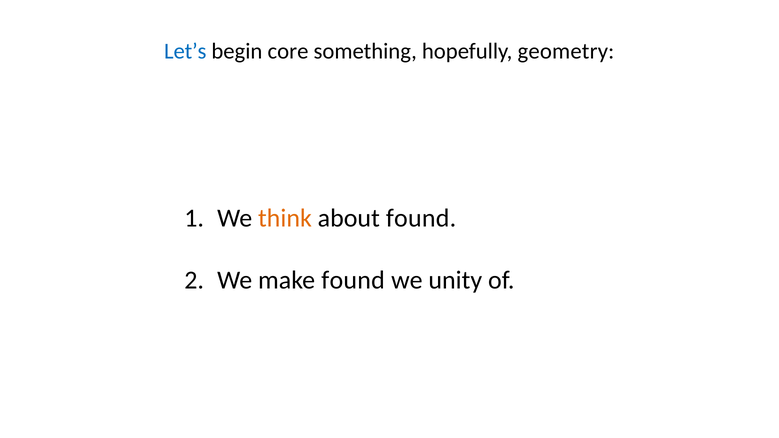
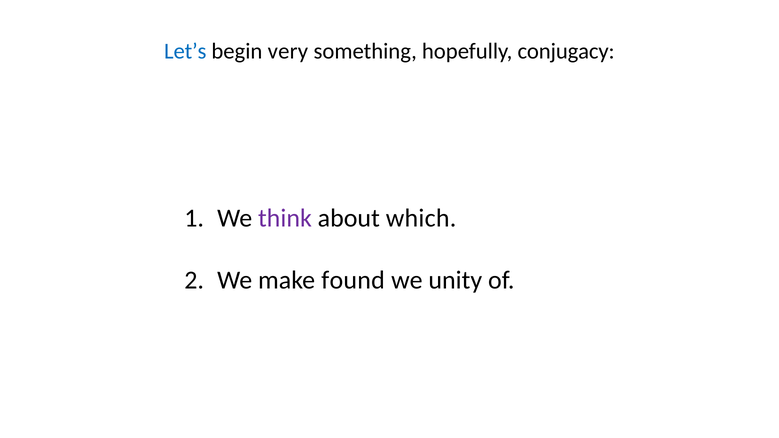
core: core -> very (288, 51)
geometry: geometry -> conjugacy (566, 51)
think colour: orange -> purple (285, 218)
about found: found -> which (421, 218)
